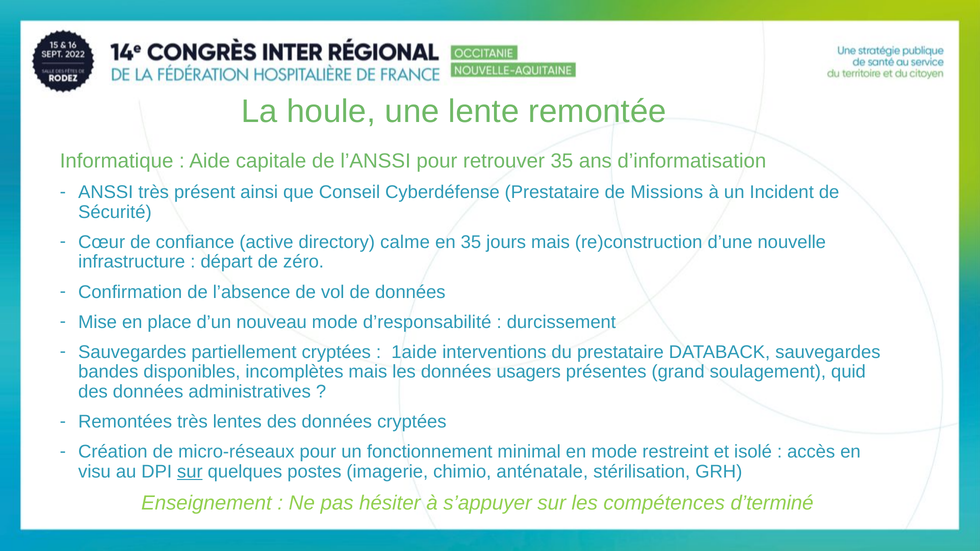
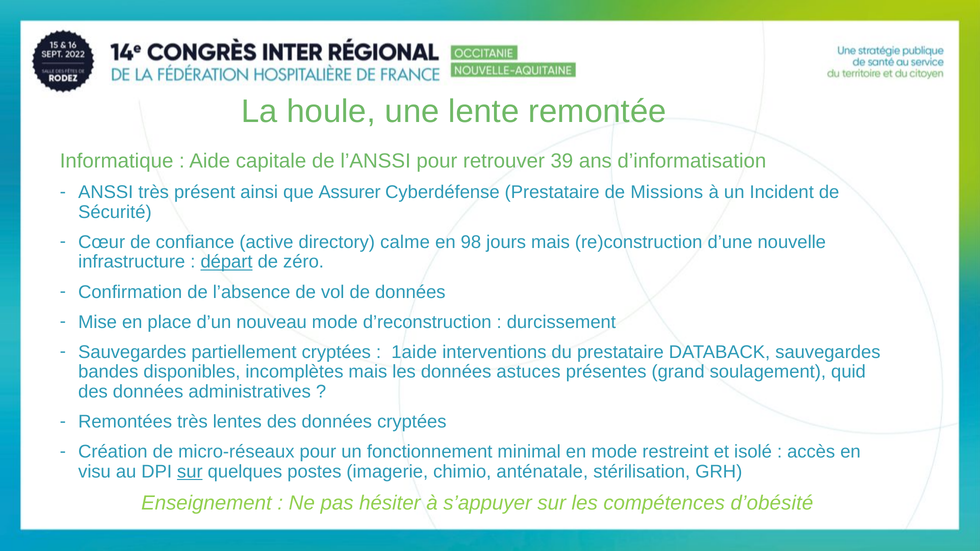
retrouver 35: 35 -> 39 (562, 161)
Conseil: Conseil -> Assurer (350, 192)
en 35: 35 -> 98 (471, 242)
départ underline: none -> present (227, 262)
d’responsabilité: d’responsabilité -> d’reconstruction (427, 322)
usagers: usagers -> astuces (529, 372)
d’terminé: d’terminé -> d’obésité (772, 503)
